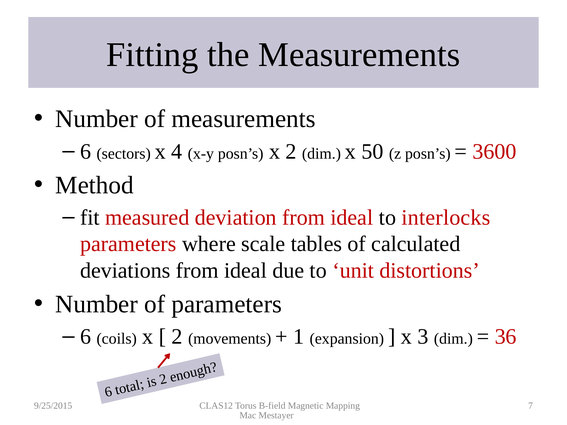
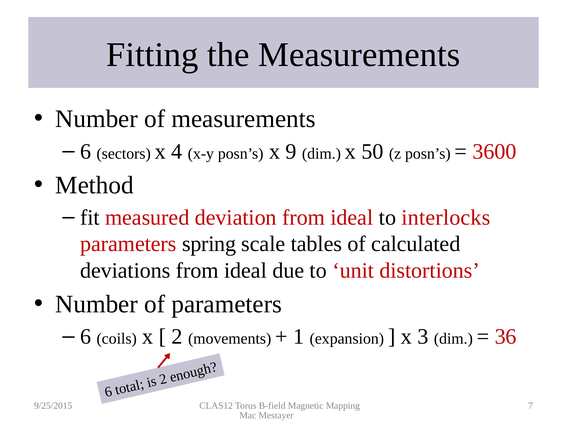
x 2: 2 -> 9 (291, 152)
where: where -> spring (209, 244)
